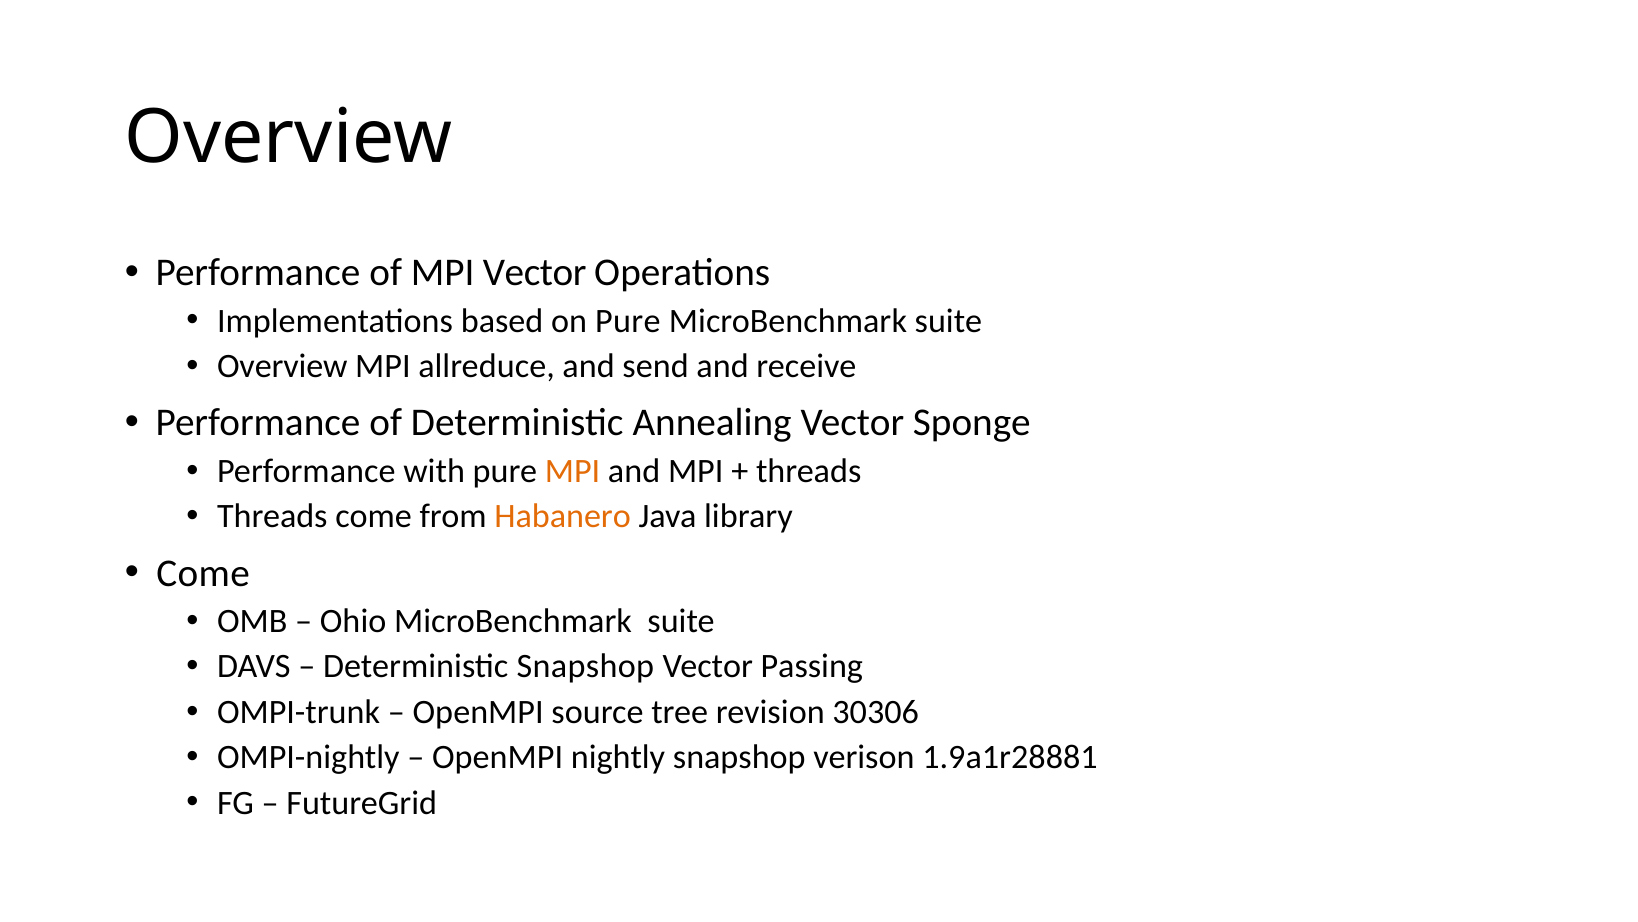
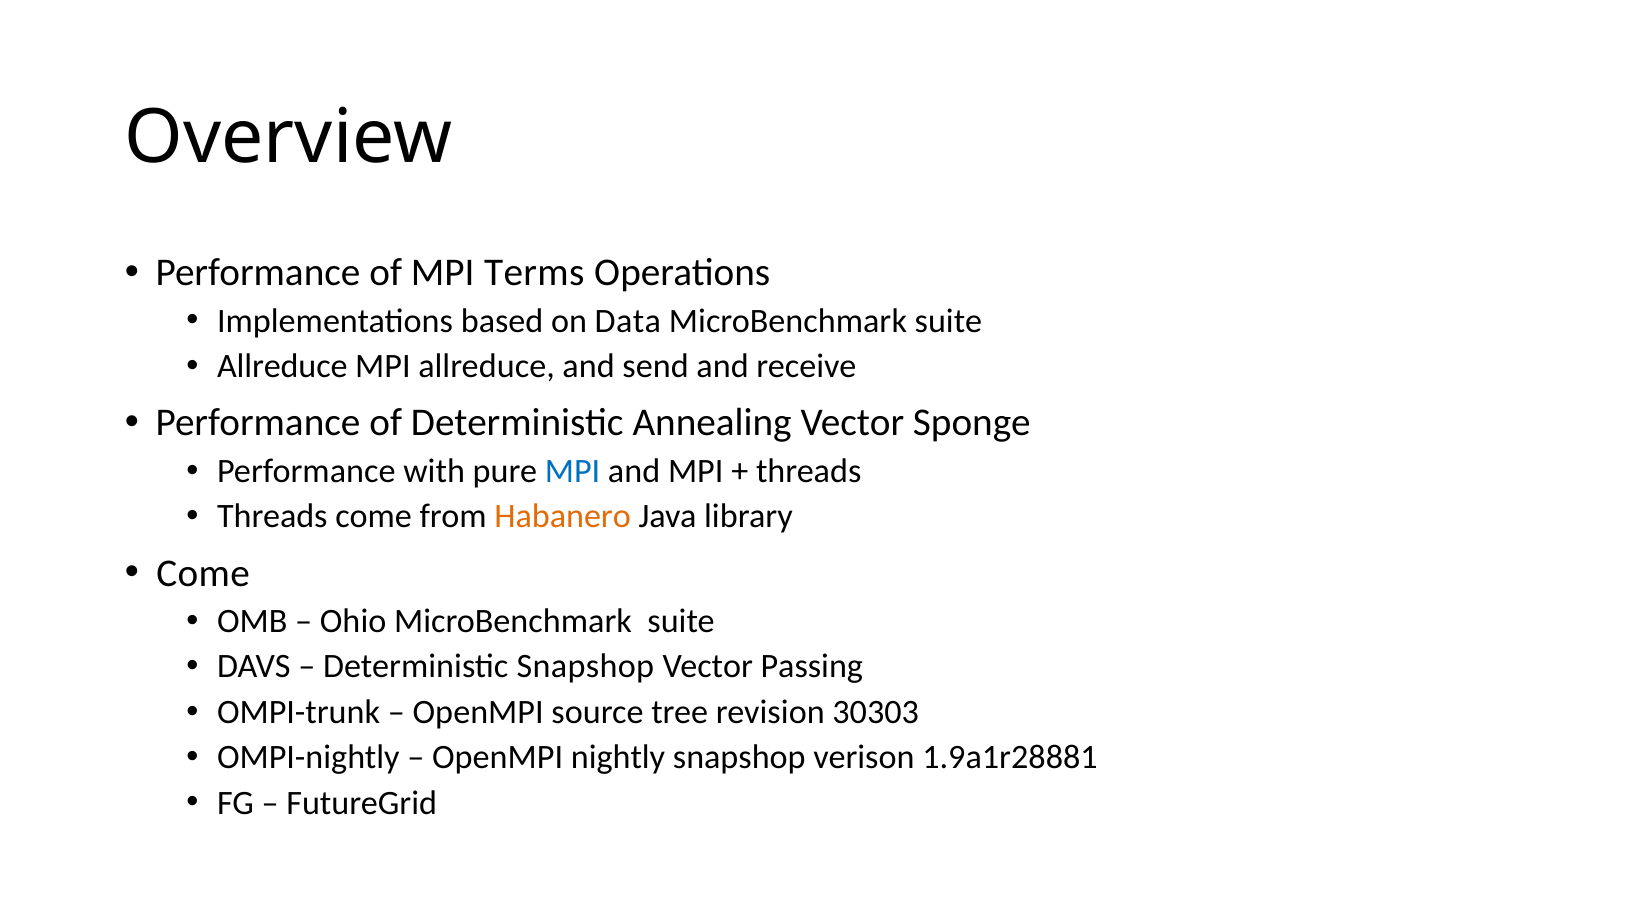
MPI Vector: Vector -> Terms (534, 272)
on Pure: Pure -> Data (628, 321)
Overview: Overview -> Allreduce (282, 366)
MPI colour: orange -> blue (573, 471)
30306: 30306 -> 30303 (876, 712)
